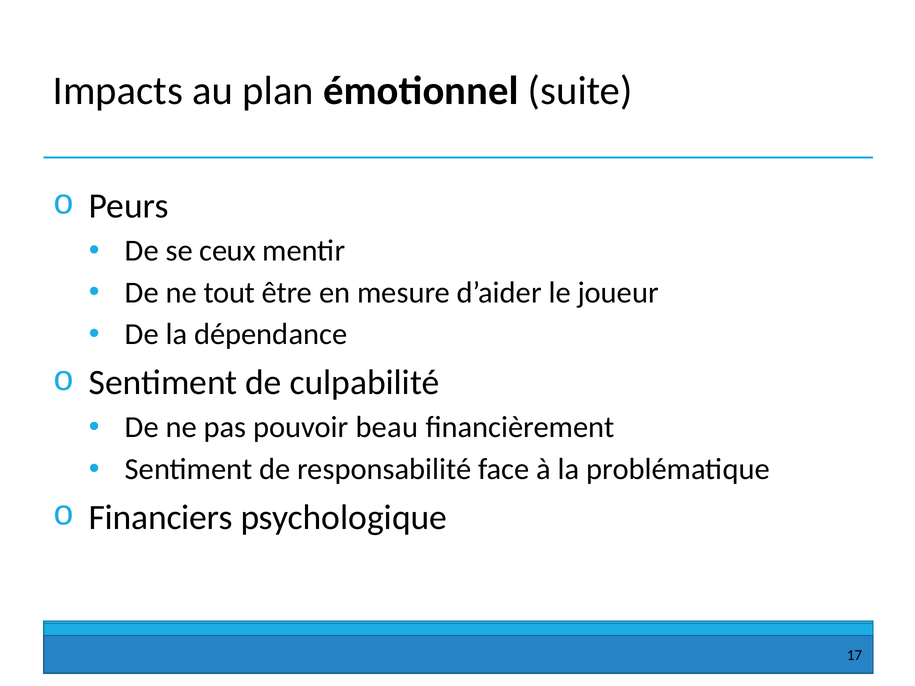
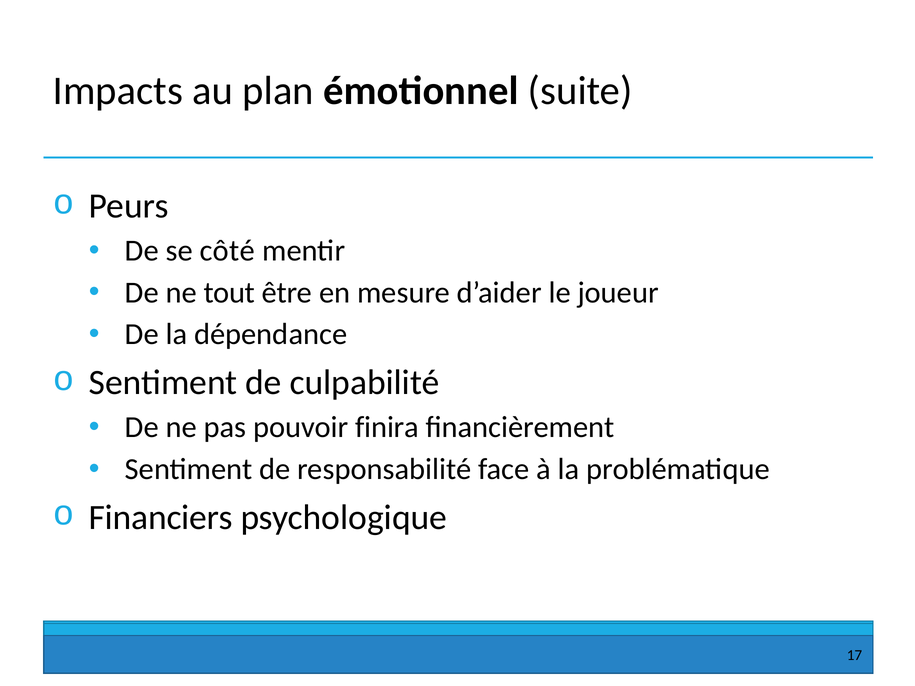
ceux: ceux -> côté (227, 251)
beau: beau -> finira (387, 428)
